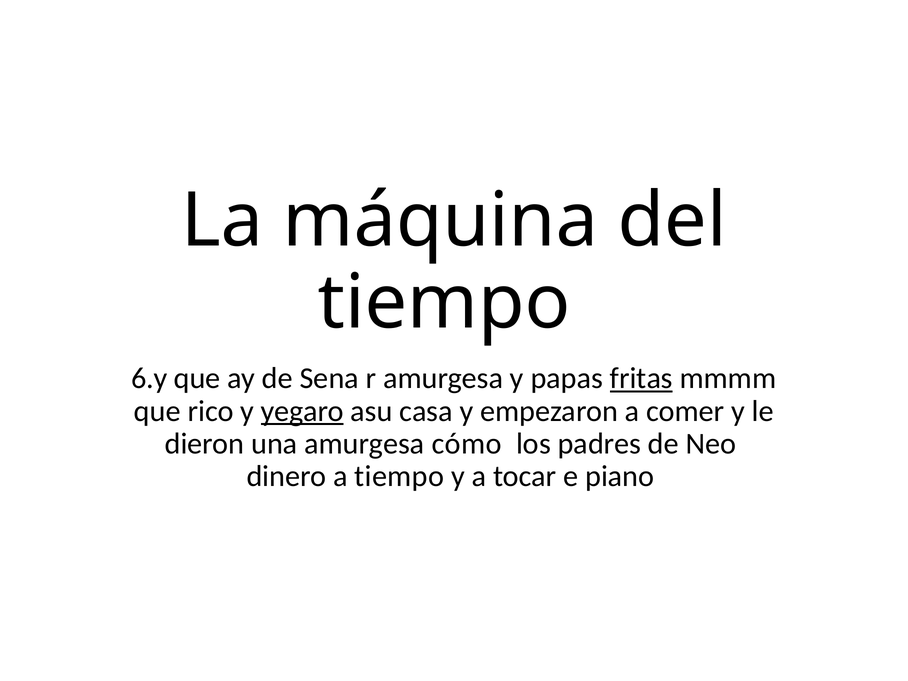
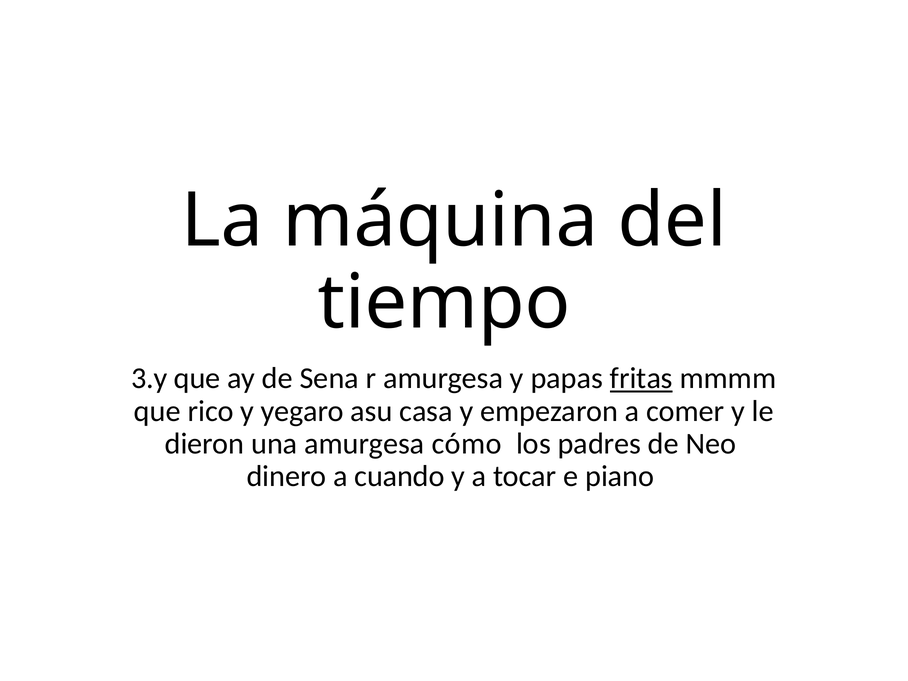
6.y: 6.y -> 3.y (149, 378)
yegaro underline: present -> none (302, 411)
a tiempo: tiempo -> cuando (399, 476)
